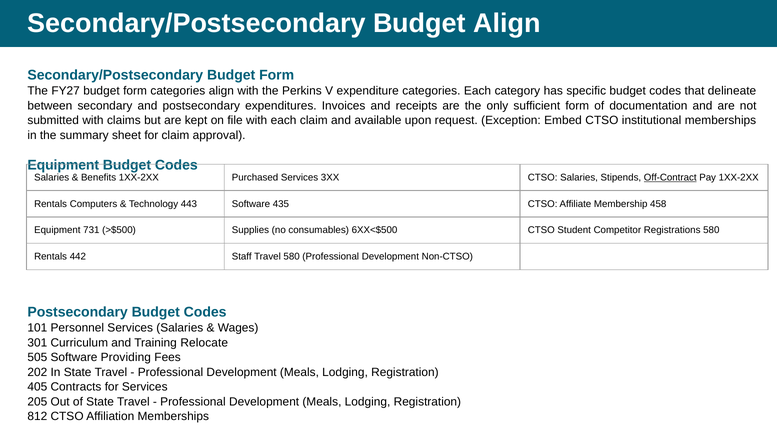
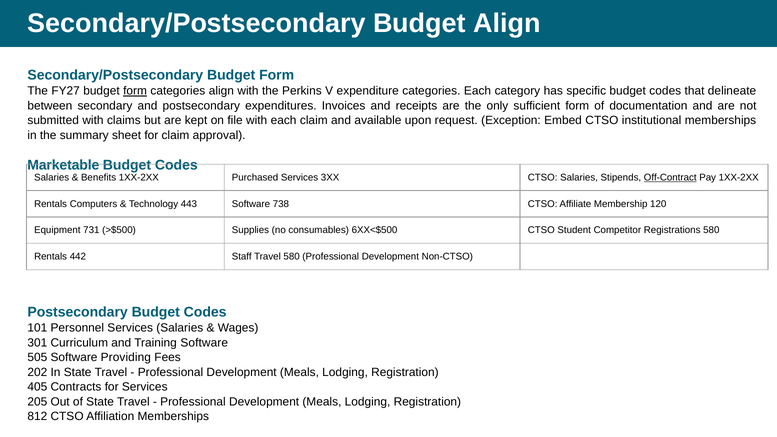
form underline: none -> present (135, 91)
Equipment: Equipment -> Marketable (63, 165)
435: 435 -> 738 (281, 204)
458: 458 -> 120 (658, 204)
Training Relocate: Relocate -> Software (204, 343)
